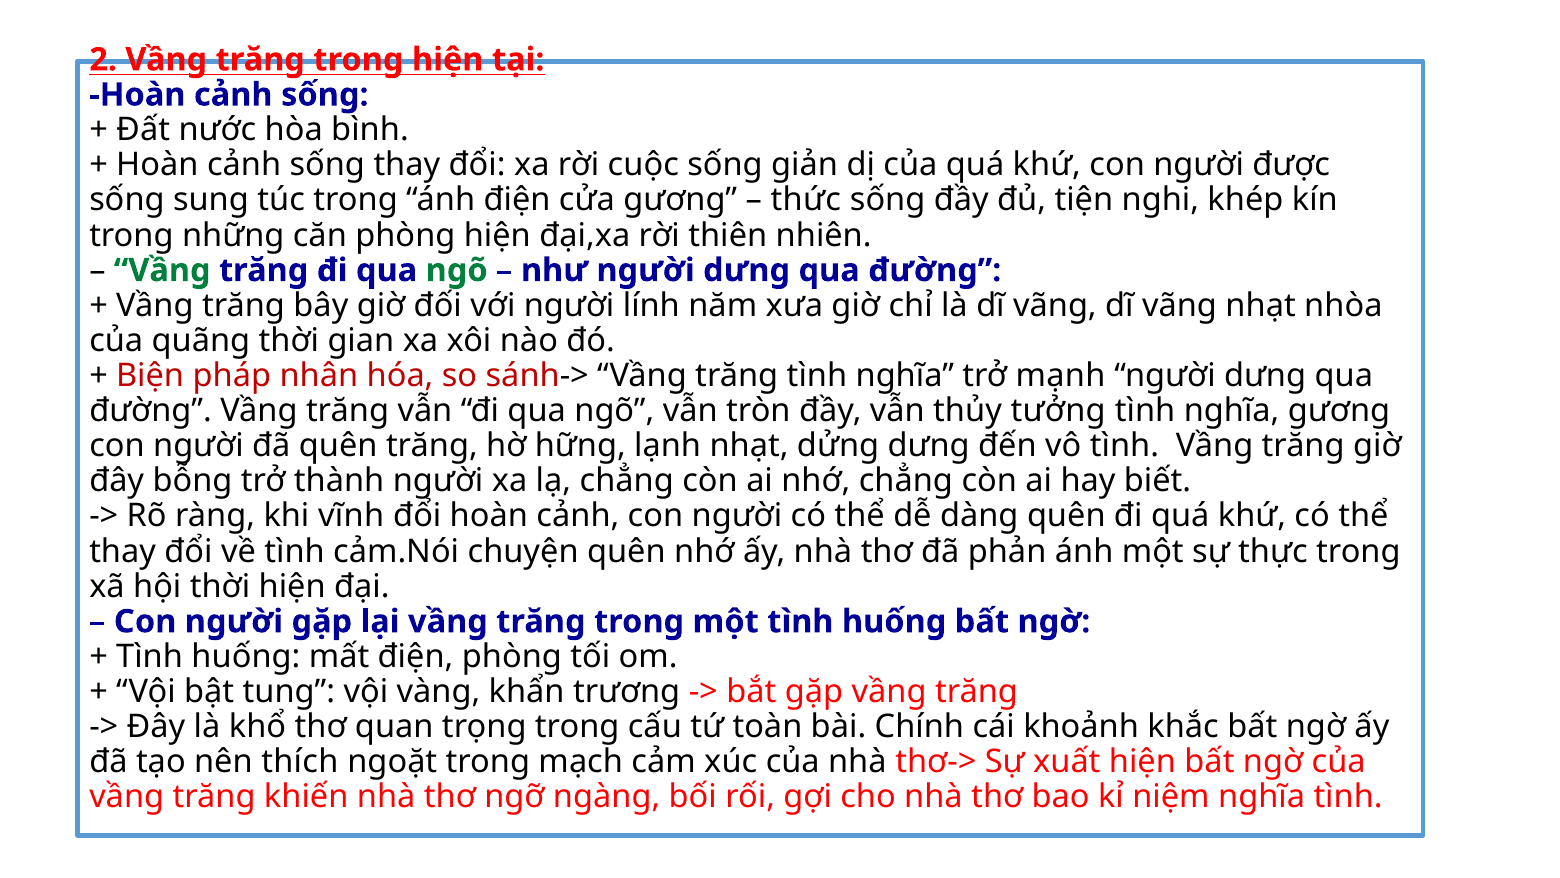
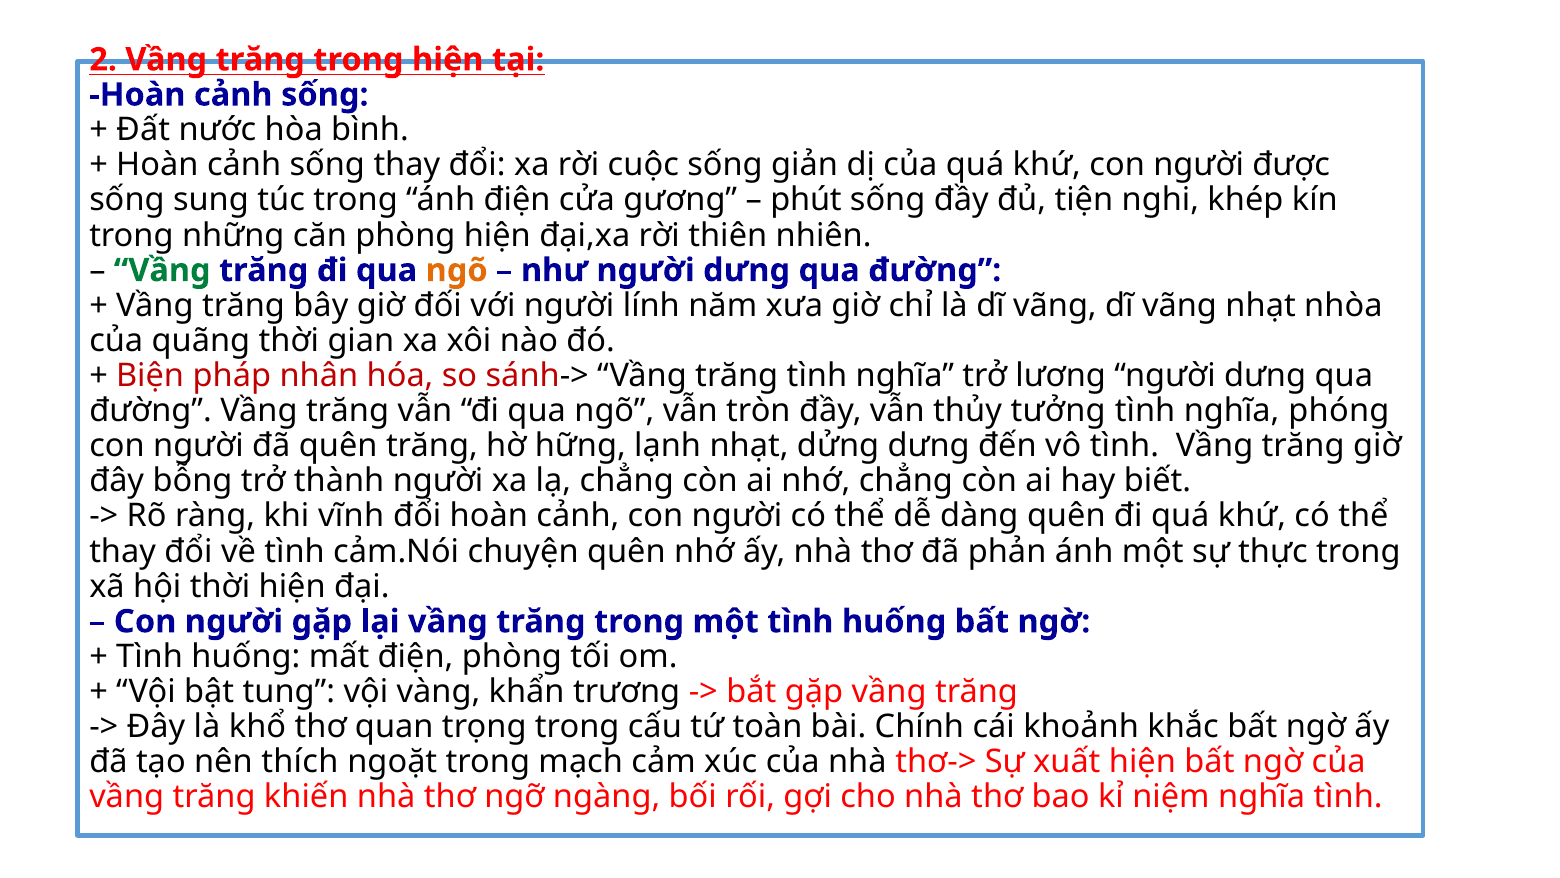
thức: thức -> phút (806, 200)
ngõ colour: green -> orange (457, 270)
mạnh: mạnh -> lương (1061, 376)
nghĩa gương: gương -> phóng (1339, 411)
